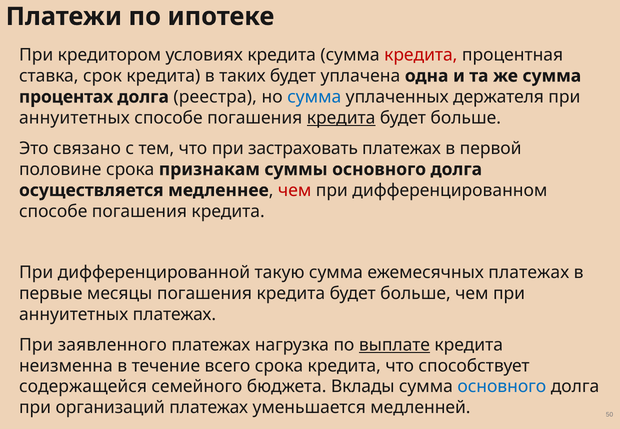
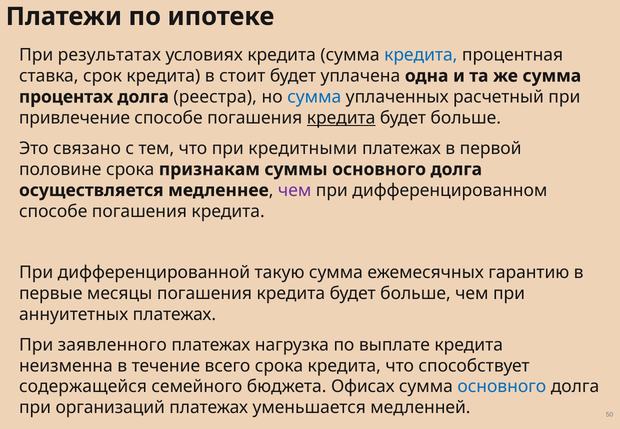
кредитором: кредитором -> результатах (109, 55)
кредита colour: red -> blue (421, 55)
таких: таких -> стоит (242, 76)
держателя: держателя -> расчетный (499, 97)
аннуитетных: аннуитетных -> привлечение (75, 118)
застраховать: застраховать -> кредитными (303, 148)
чем colour: red -> purple (295, 190)
ежемесячных платежах: платежах -> гарантию (529, 272)
выплате underline: present -> none (394, 345)
Вклады: Вклады -> Офисах (363, 387)
